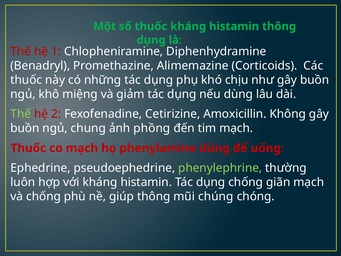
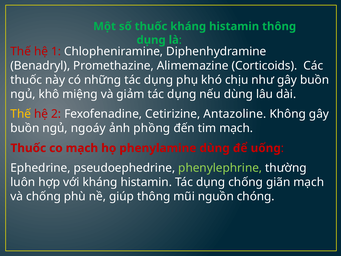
Thế colour: light green -> yellow (21, 114)
Amoxicillin: Amoxicillin -> Antazoline (235, 114)
chung: chung -> ngoáy (88, 128)
chúng: chúng -> nguồn (216, 196)
